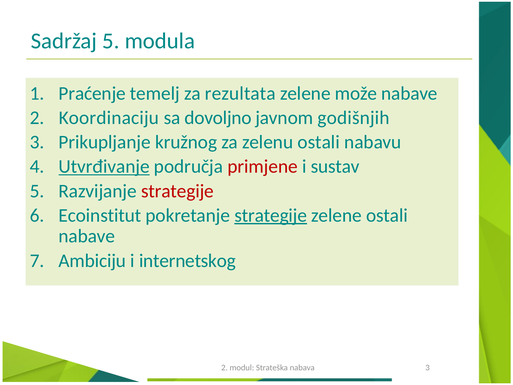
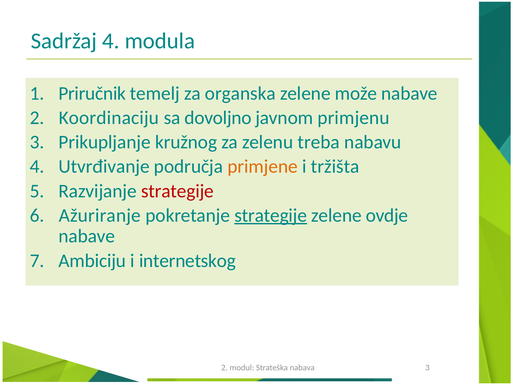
Sadržaj 5: 5 -> 4 (111, 41)
Praćenje: Praćenje -> Priručnik (92, 93)
rezultata: rezultata -> organska (240, 93)
godišnjih: godišnjih -> primjenu (354, 118)
zelenu ostali: ostali -> treba (319, 142)
Utvrđivanje underline: present -> none (104, 167)
primjene colour: red -> orange (263, 167)
sustav: sustav -> tržišta (335, 167)
Ecoinstitut: Ecoinstitut -> Ažuriranje (100, 215)
zelene ostali: ostali -> ovdje (387, 215)
